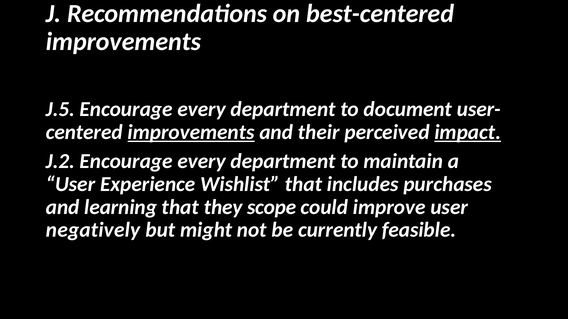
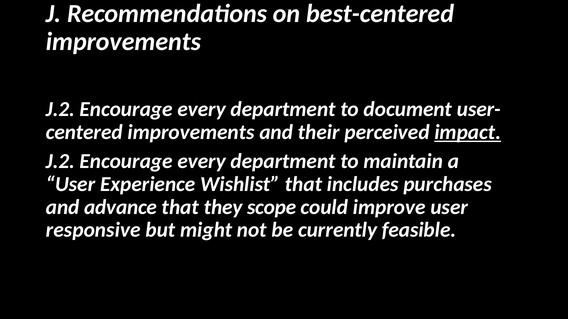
J.5: J.5 -> J.2 (60, 109)
improvements underline: present -> none (191, 132)
learning: learning -> advance (121, 207)
negatively: negatively -> responsive (93, 230)
